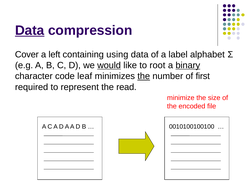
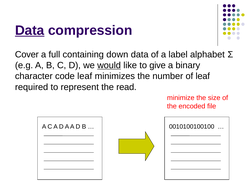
left: left -> full (54, 54)
using: using -> down (117, 54)
root: root -> give (158, 65)
binary underline: present -> none (188, 65)
the underline: present -> none (144, 76)
of first: first -> leaf (203, 76)
